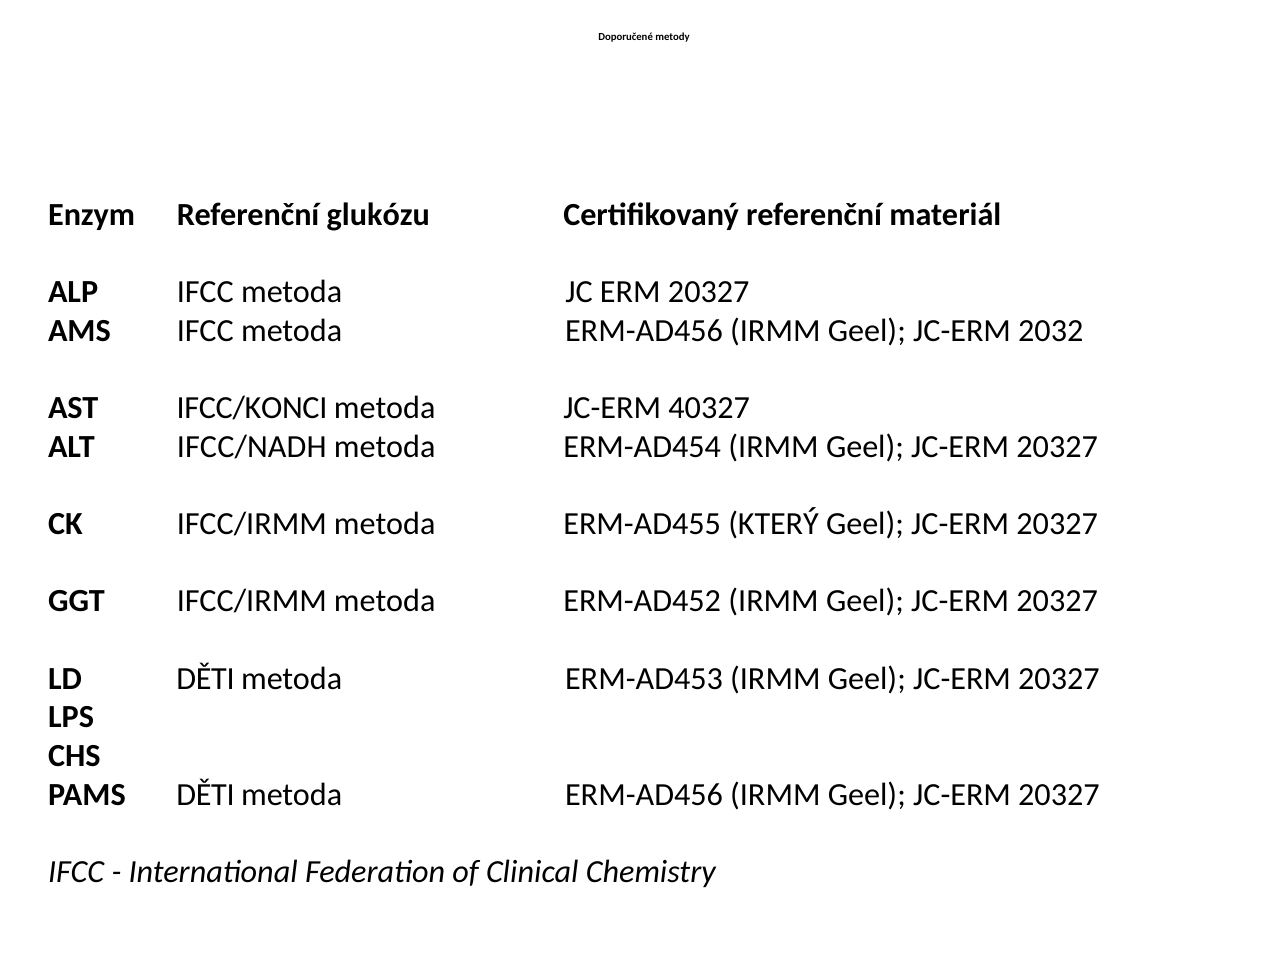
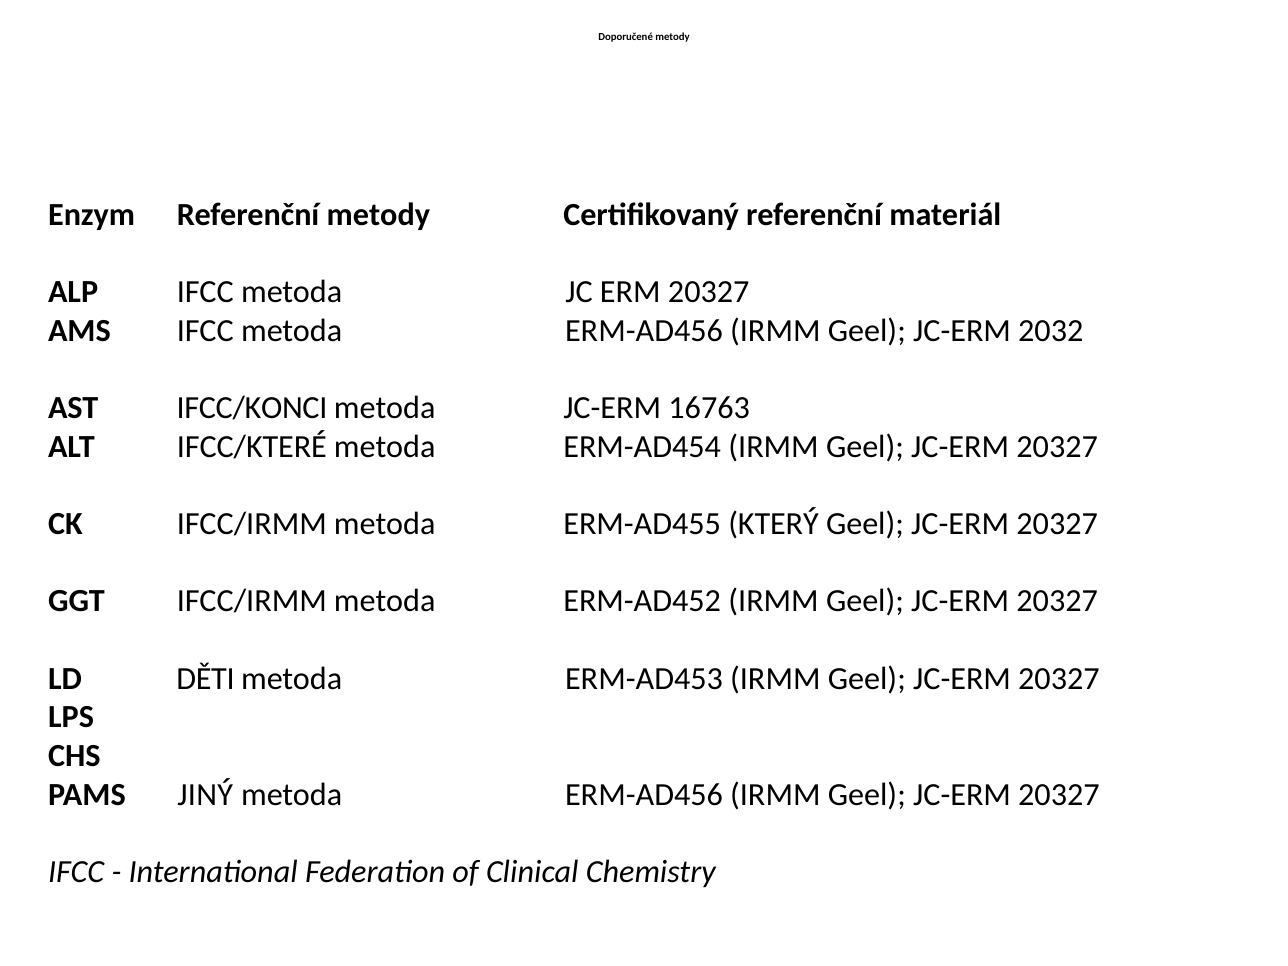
Referenční glukózu: glukózu -> metody (378, 215)
40327: 40327 -> 16763 (709, 408)
IFCC/NADH: IFCC/NADH -> IFCC/KTERÉ (252, 447)
PAMS DĚTI: DĚTI -> JINÝ (205, 794)
